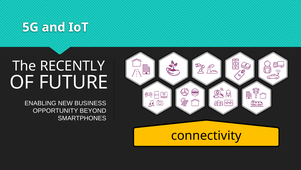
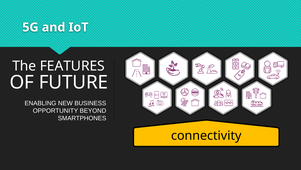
RECENTLY: RECENTLY -> FEATURES (72, 66)
